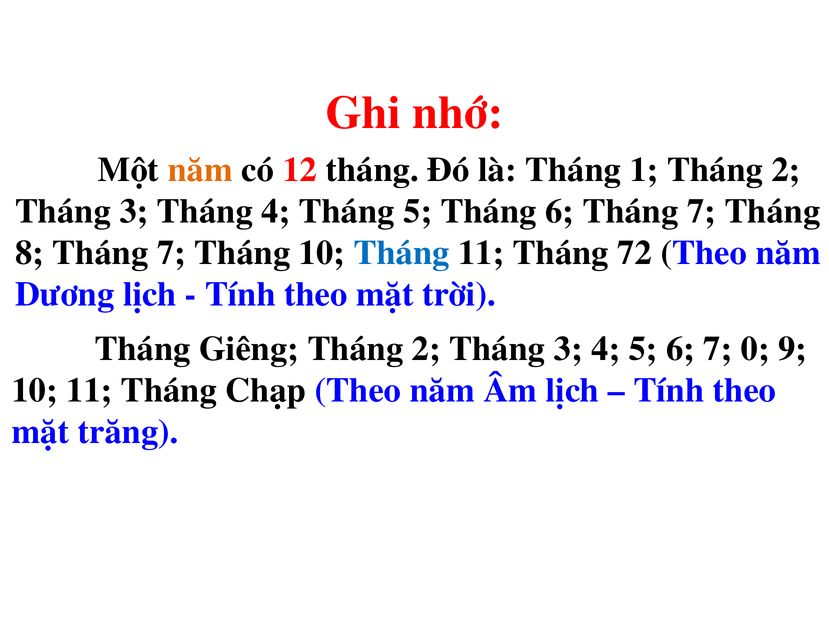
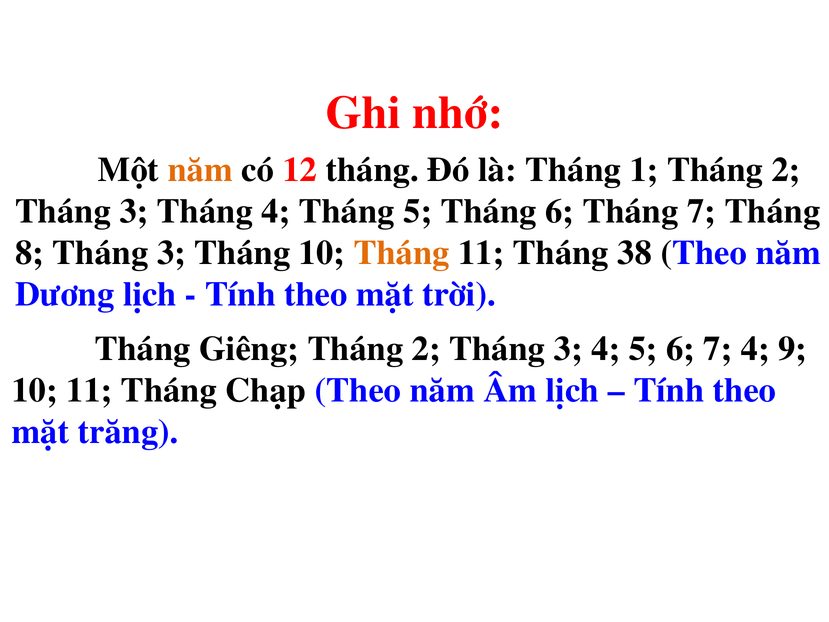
8 Tháng 7: 7 -> 3 (171, 253)
Tháng colour: blue -> orange (402, 253)
72: 72 -> 38 (635, 253)
7 0: 0 -> 4 (755, 349)
